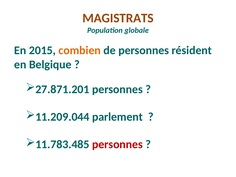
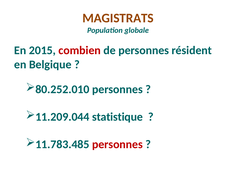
combien colour: orange -> red (80, 50)
27.871.201: 27.871.201 -> 80.252.010 (62, 89)
parlement: parlement -> statistique (117, 117)
